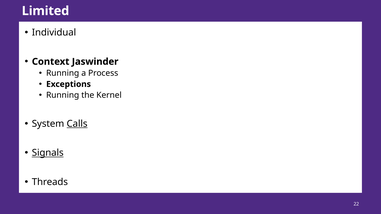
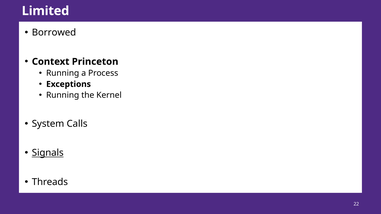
Individual: Individual -> Borrowed (54, 32)
Jaswinder: Jaswinder -> Princeton (95, 62)
Calls underline: present -> none (77, 124)
